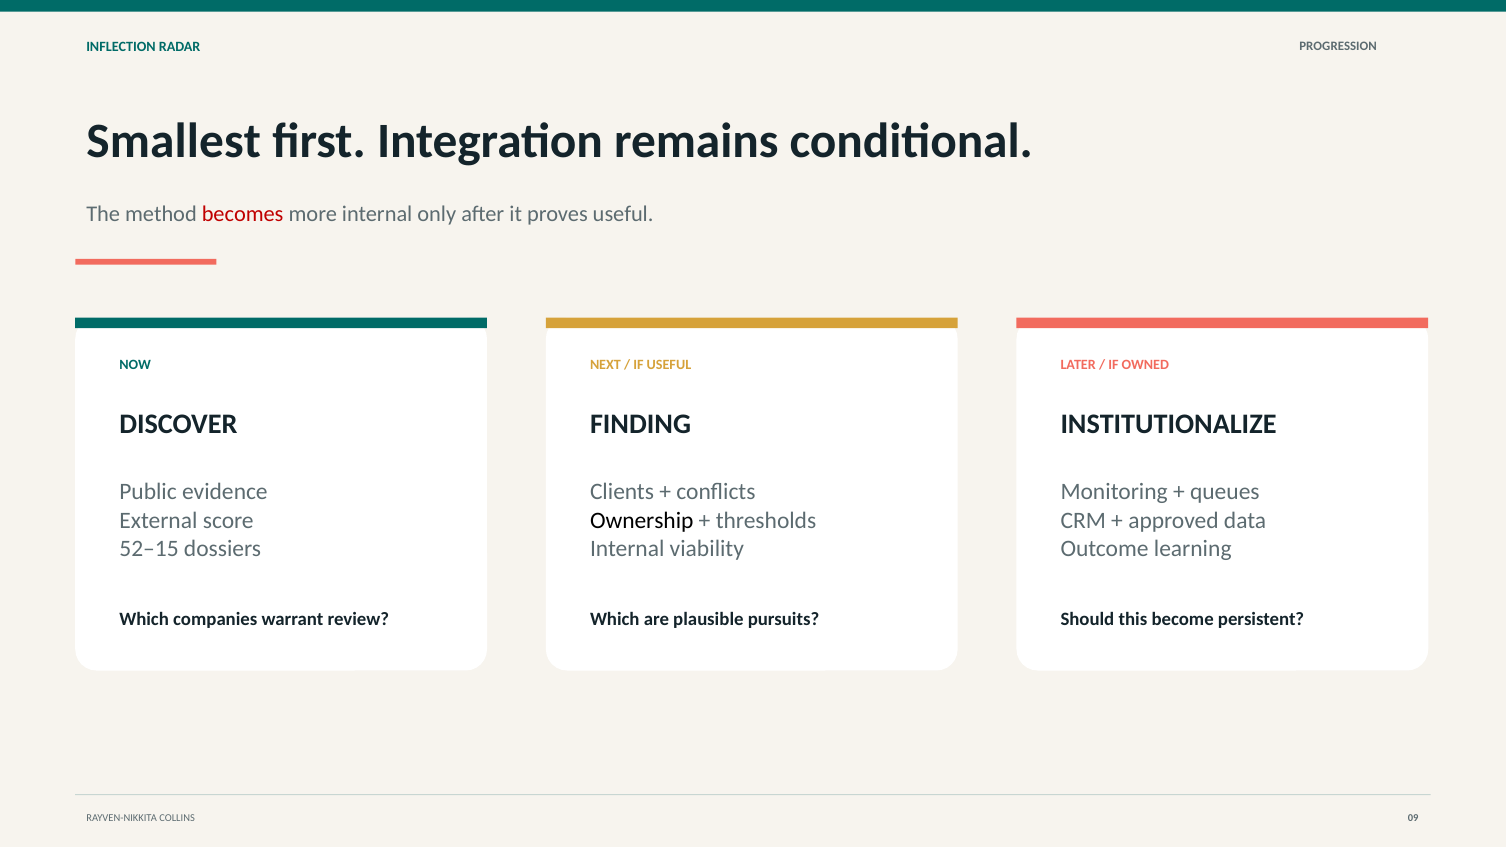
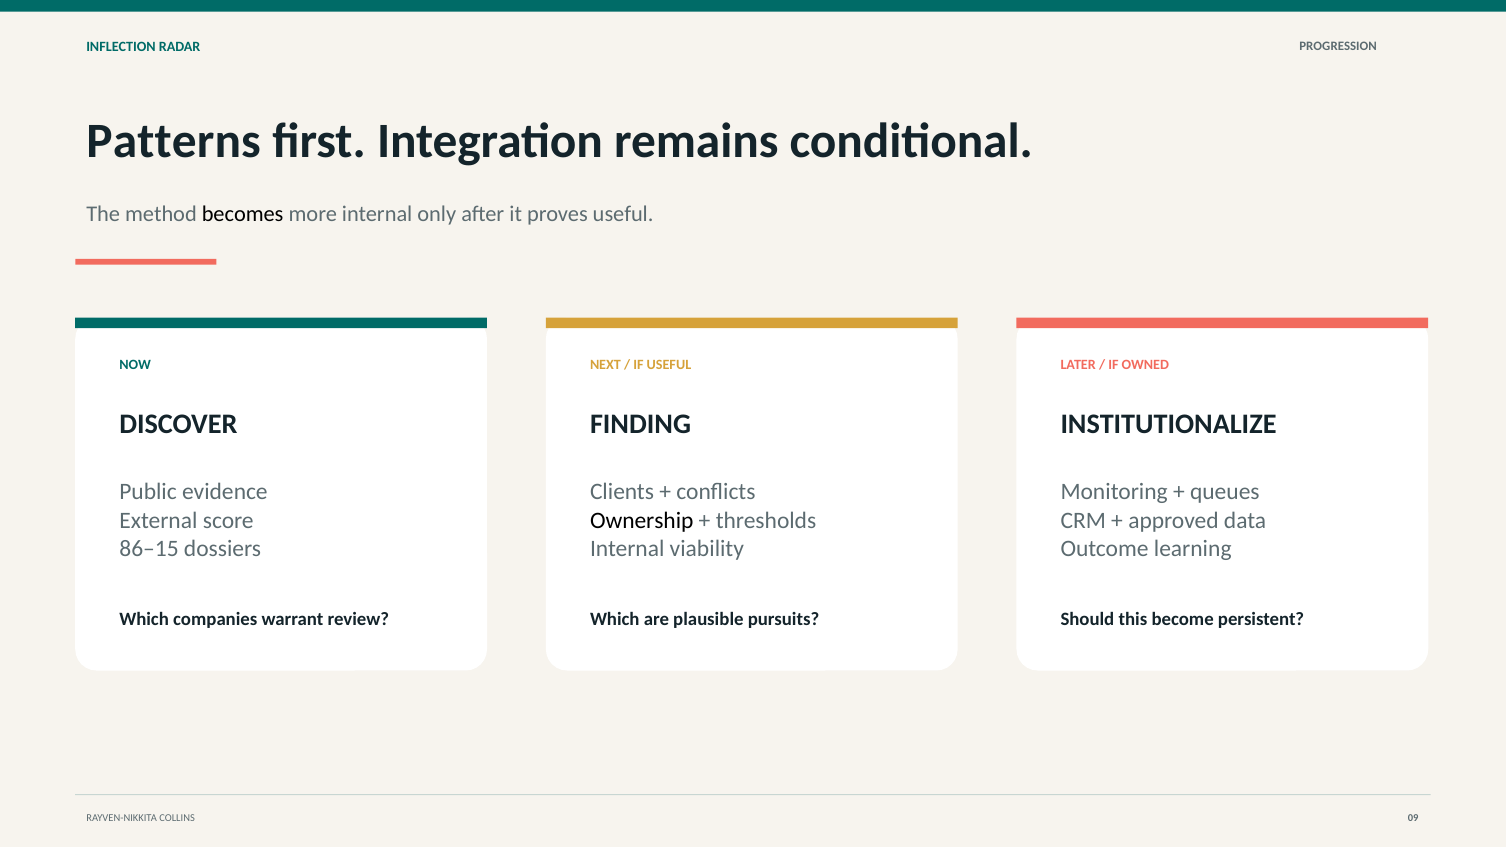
Smallest: Smallest -> Patterns (174, 141)
becomes colour: red -> black (243, 214)
52–15: 52–15 -> 86–15 (149, 549)
